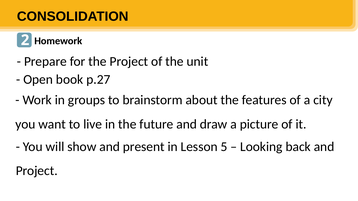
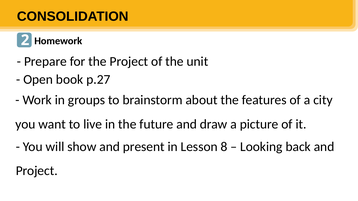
5: 5 -> 8 (224, 147)
